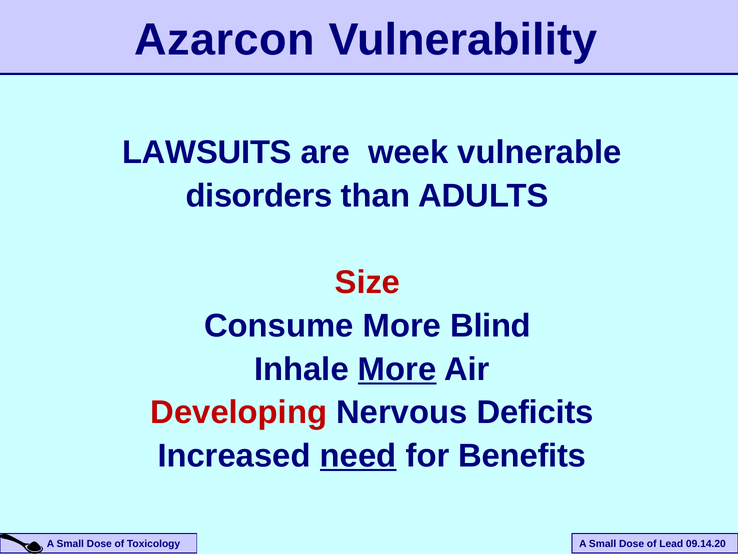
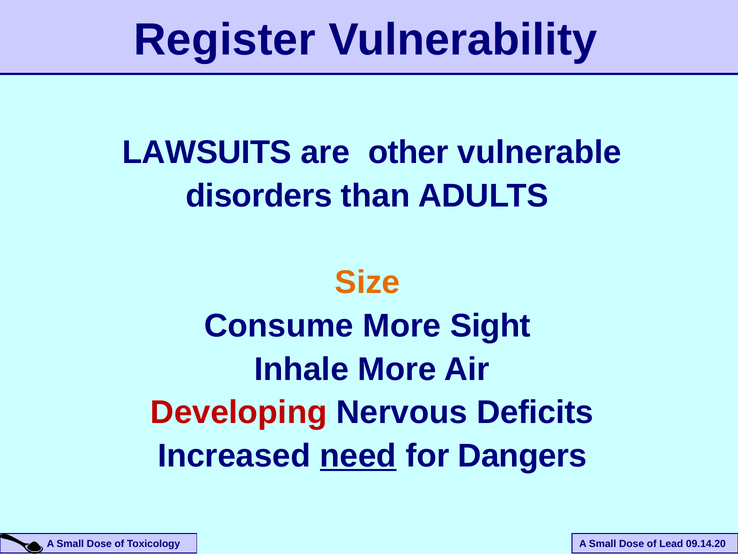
Azarcon: Azarcon -> Register (225, 40)
week: week -> other (408, 152)
Size colour: red -> orange (367, 282)
Blind: Blind -> Sight (490, 326)
More underline: present -> none (397, 369)
Benefits: Benefits -> Dangers (522, 455)
